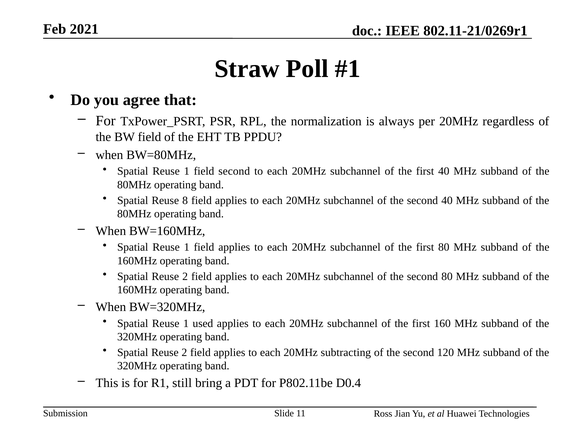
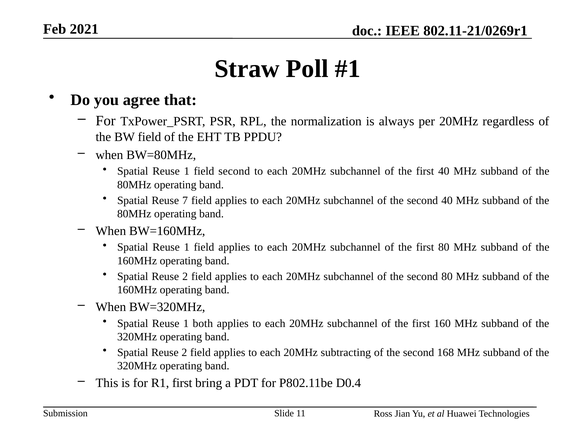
8: 8 -> 7 (185, 200)
used: used -> both (203, 324)
120: 120 -> 168 (446, 353)
R1 still: still -> first (182, 383)
